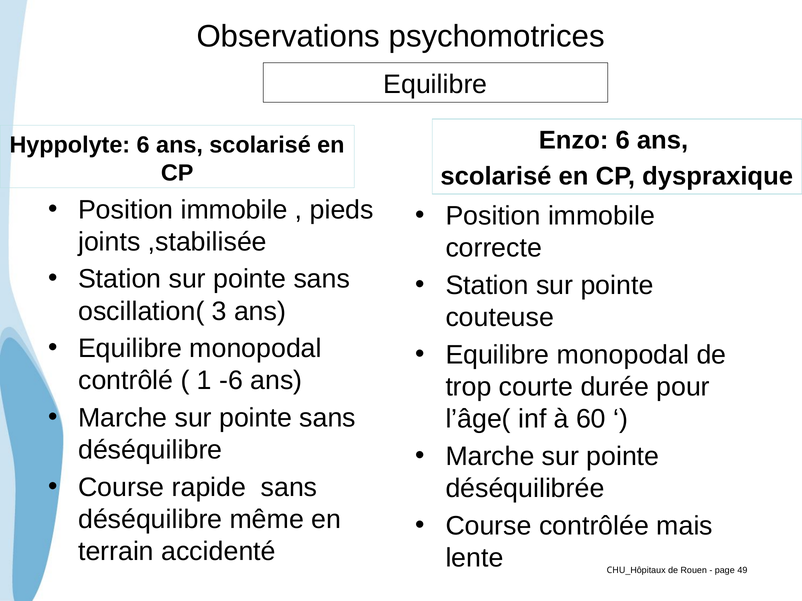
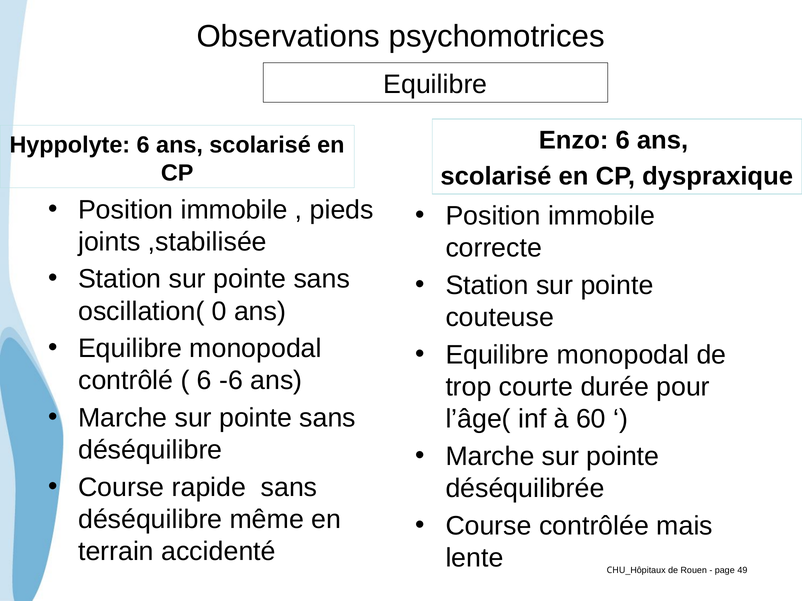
3: 3 -> 0 (219, 311)
1: 1 -> 6 (204, 381)
